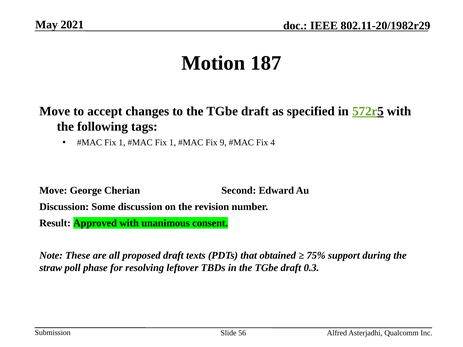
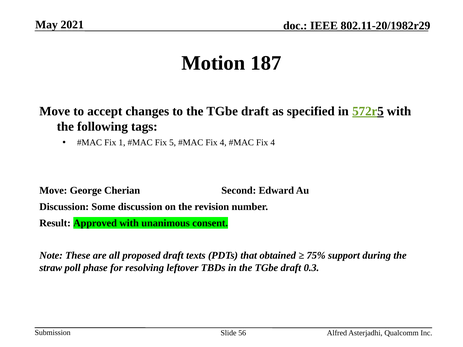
1: 1 -> 5 (173, 143)
9: 9 -> 4 (223, 143)
